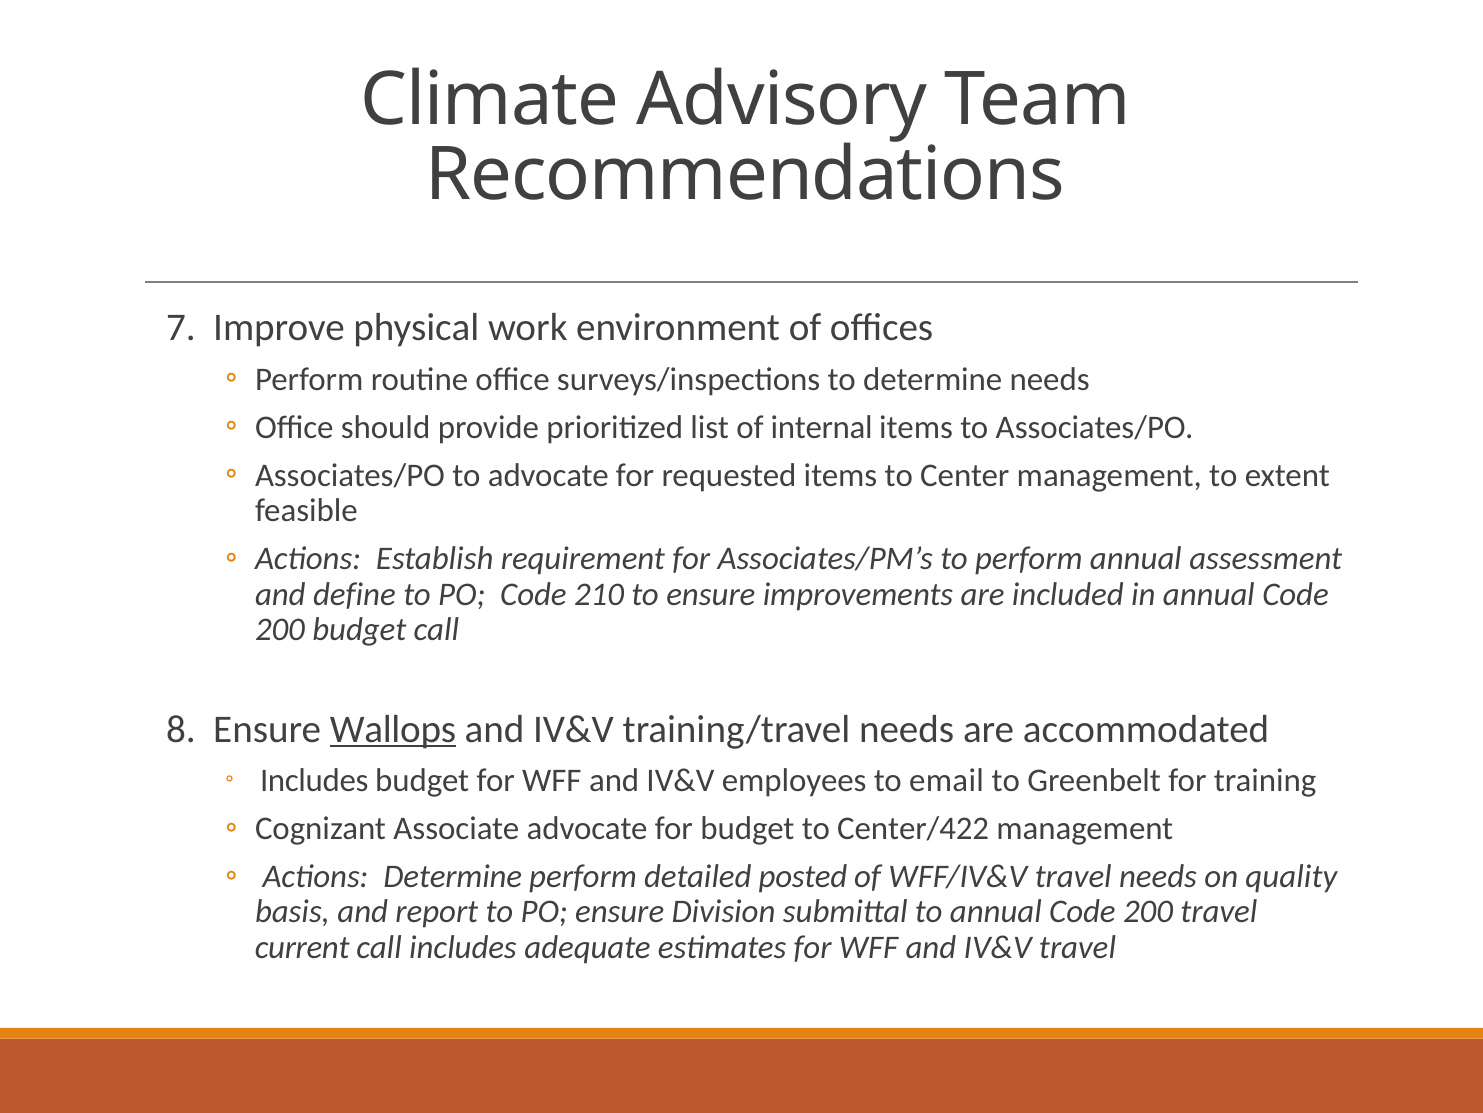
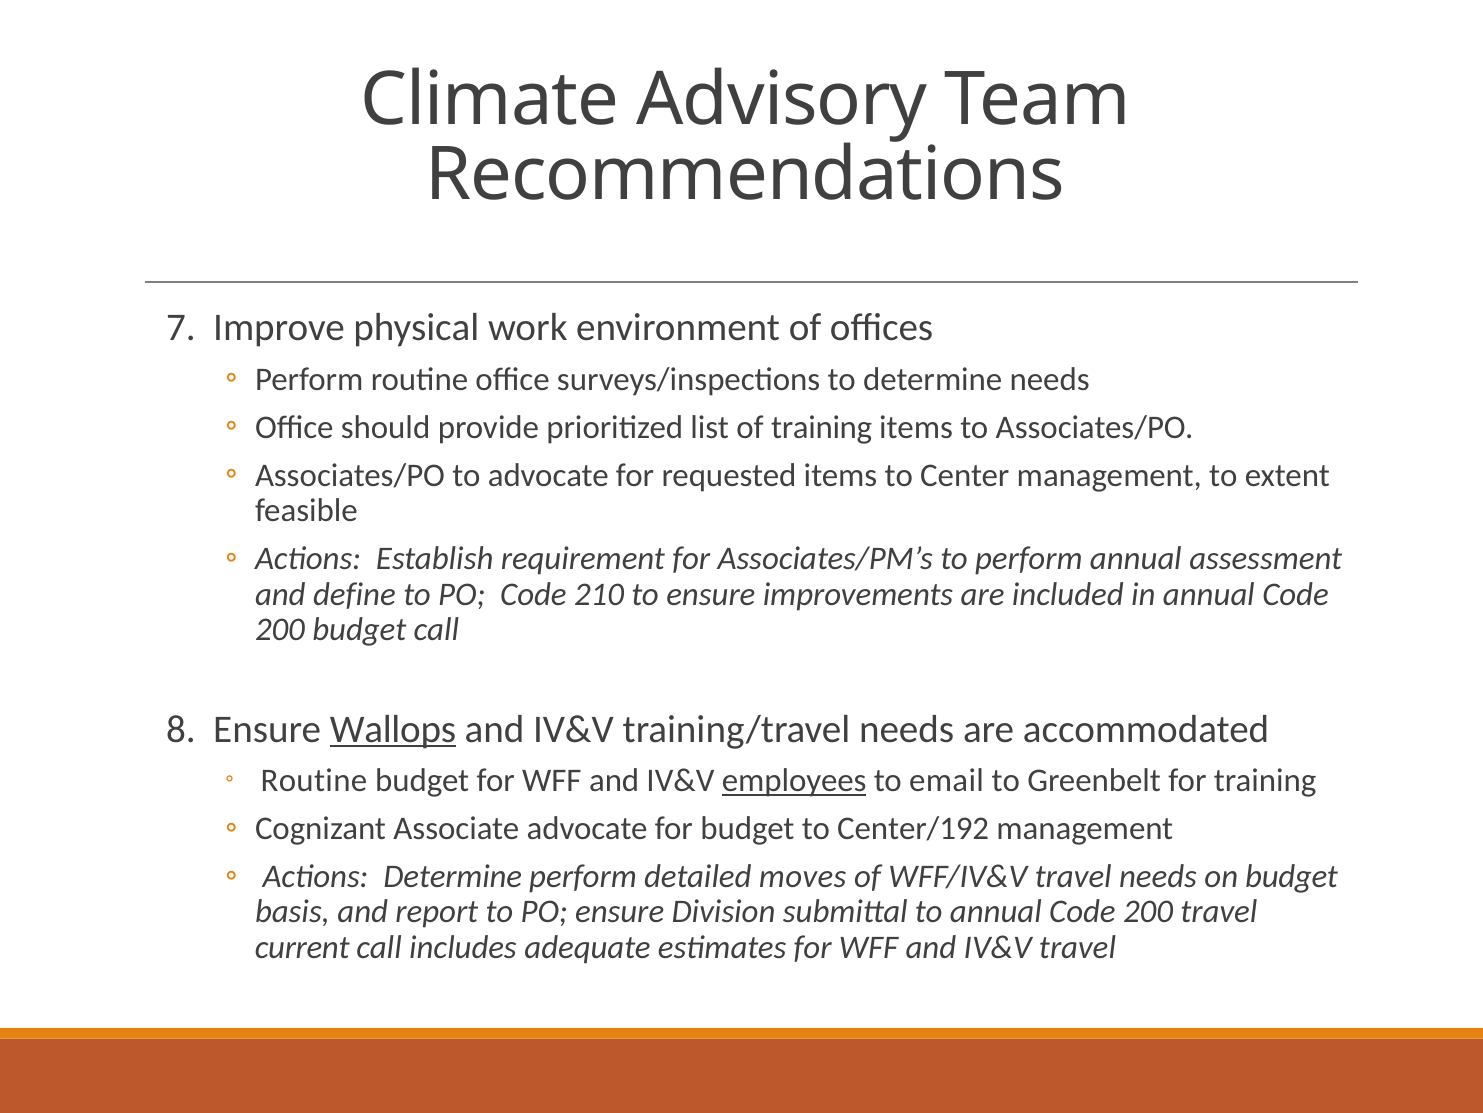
of internal: internal -> training (822, 427)
Includes: Includes -> Routine (314, 780)
employees underline: none -> present (794, 780)
Center/422: Center/422 -> Center/192 (913, 828)
posted: posted -> moves (803, 876)
on quality: quality -> budget (1292, 876)
